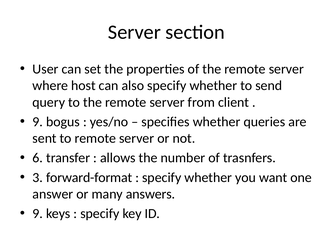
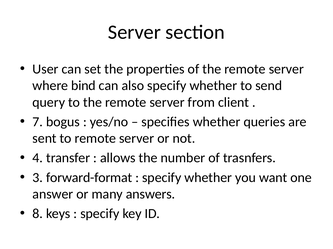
host: host -> bind (83, 86)
9: 9 -> 7 (38, 122)
6: 6 -> 4 (38, 158)
9: 9 -> 8 (38, 214)
